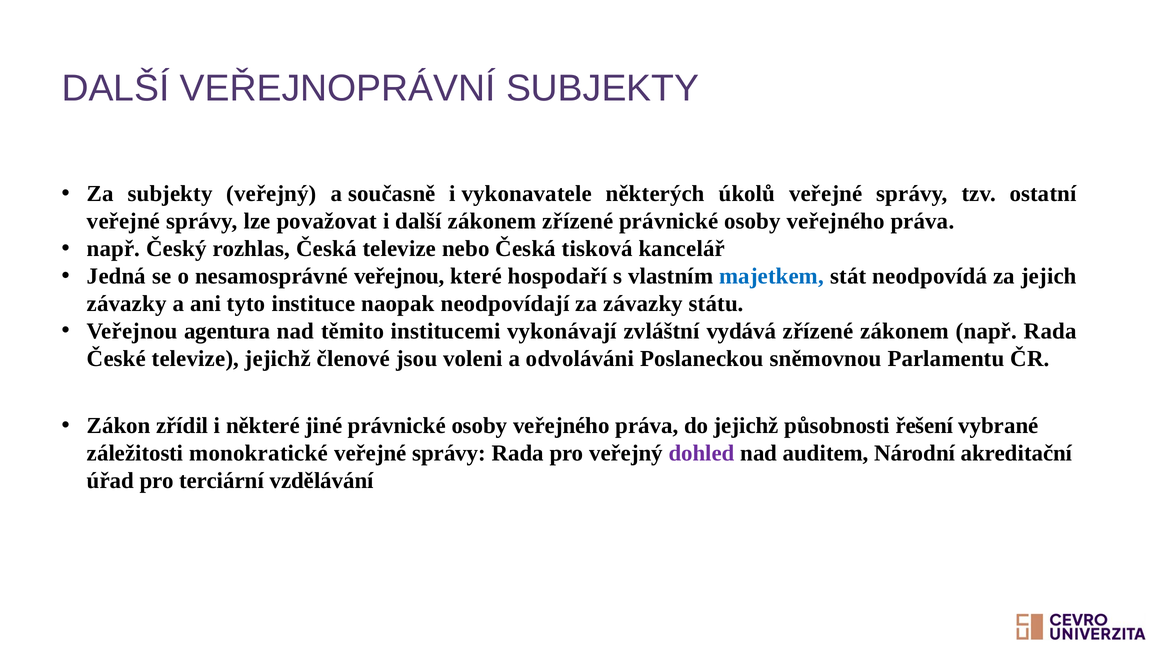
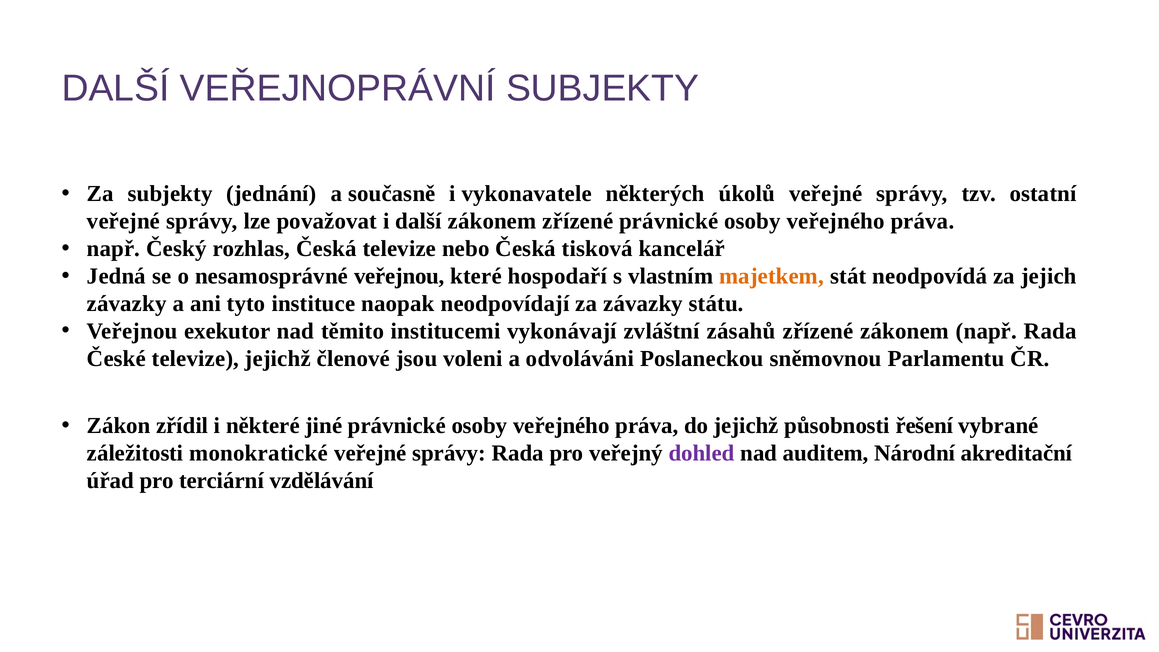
subjekty veřejný: veřejný -> jednání (271, 194)
majetkem colour: blue -> orange (772, 276)
agentura: agentura -> exekutor (227, 331)
vydává: vydává -> zásahů (741, 331)
